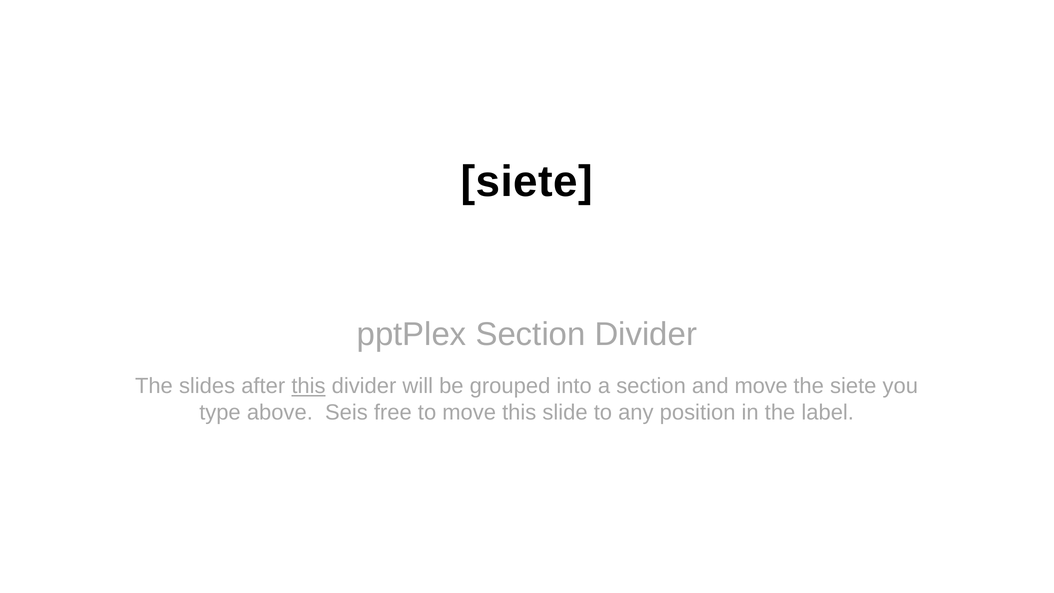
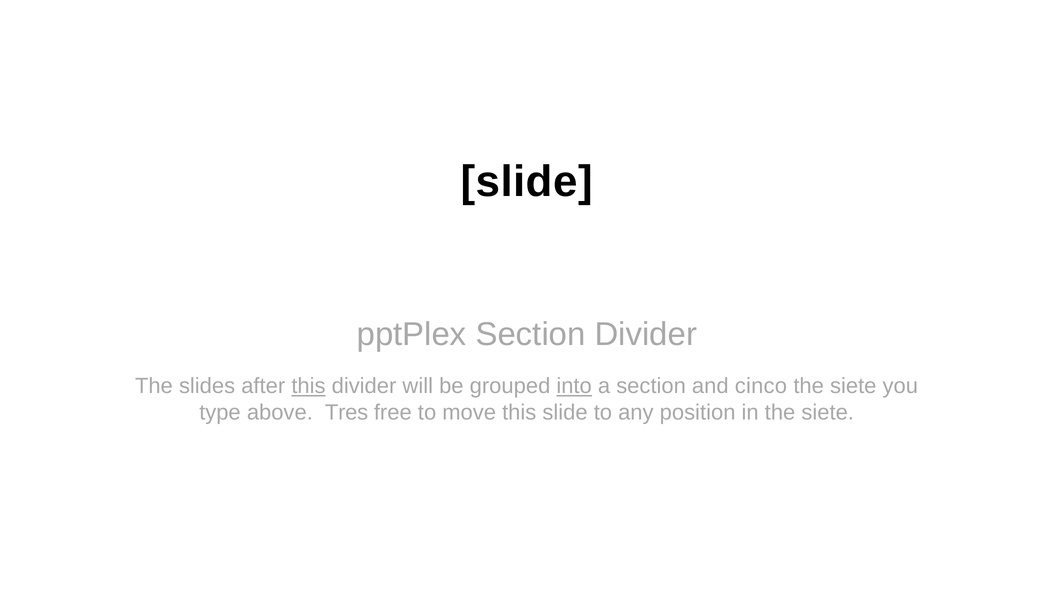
siete: siete -> slide (527, 182)
into underline: none -> present (574, 386)
and move: move -> cinco (761, 386)
Seis: Seis -> Tres (347, 413)
in the label: label -> siete (828, 413)
